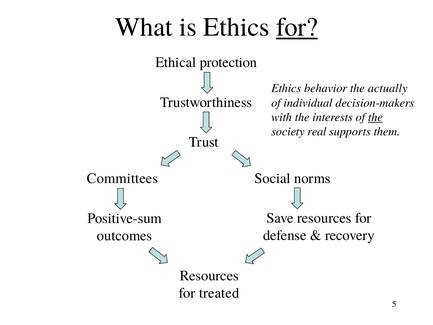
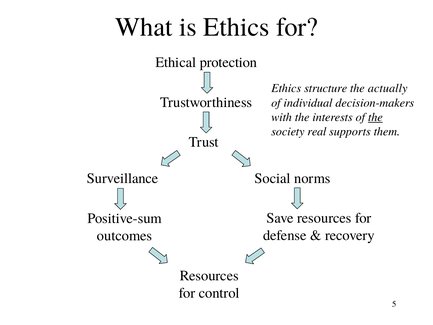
for underline: present -> none (297, 27)
behavior: behavior -> structure (326, 88)
Committees: Committees -> Surveillance (123, 178)
treated: treated -> control (219, 293)
